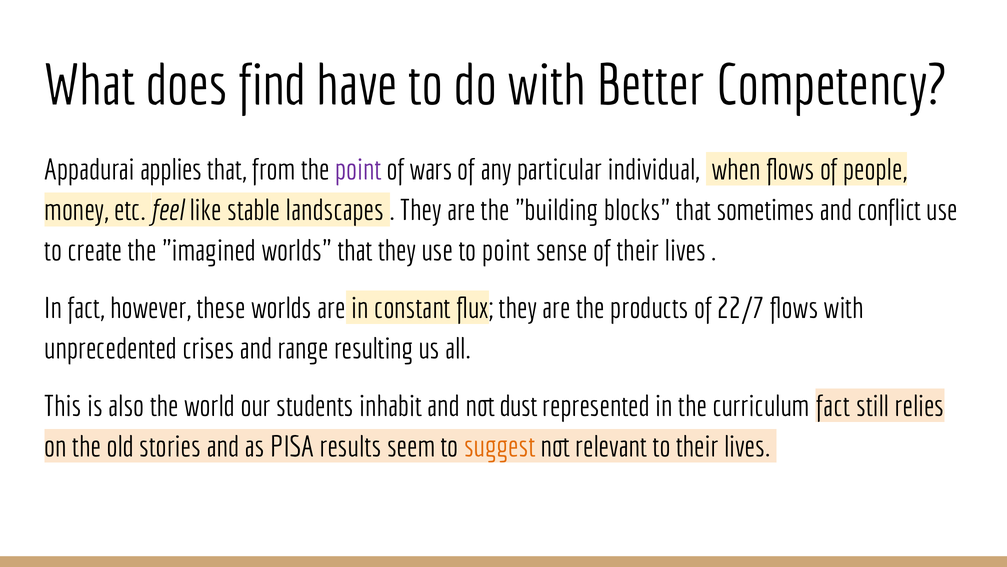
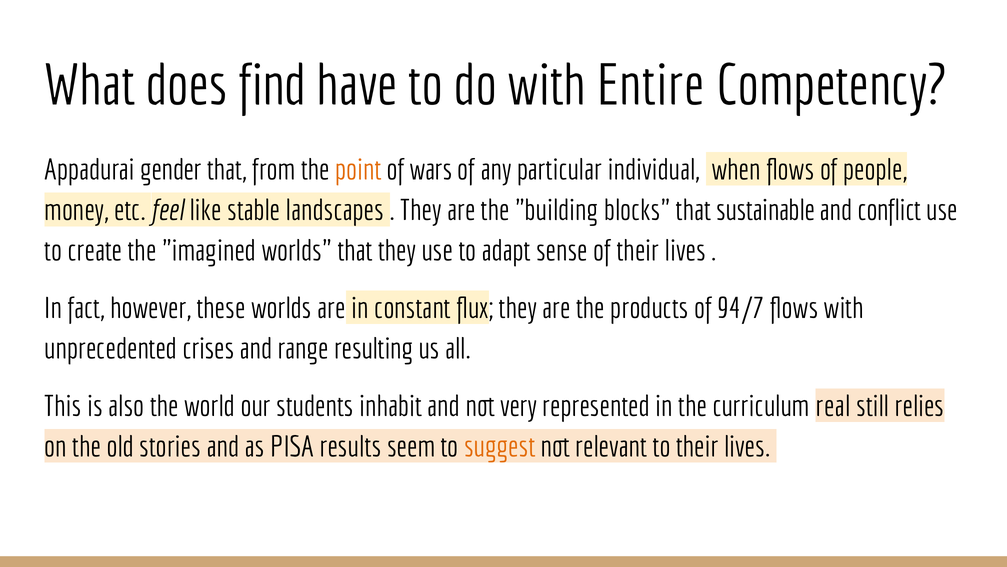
Better: Better -> Entire (651, 86)
applies: applies -> gender (171, 170)
point colour: purple -> orange (358, 170)
sometimes: sometimes -> sustainable (766, 210)
to point: point -> adapt (506, 251)
22/7: 22/7 -> 94/7 (741, 308)
dust: dust -> very (519, 406)
curriculum fact: fact -> real (833, 406)
